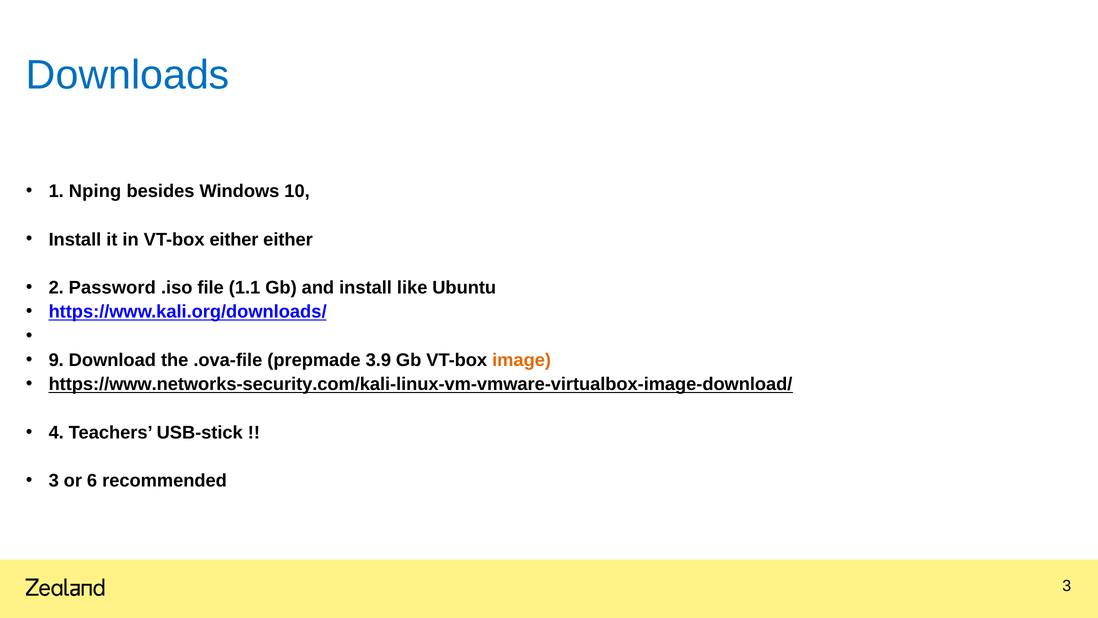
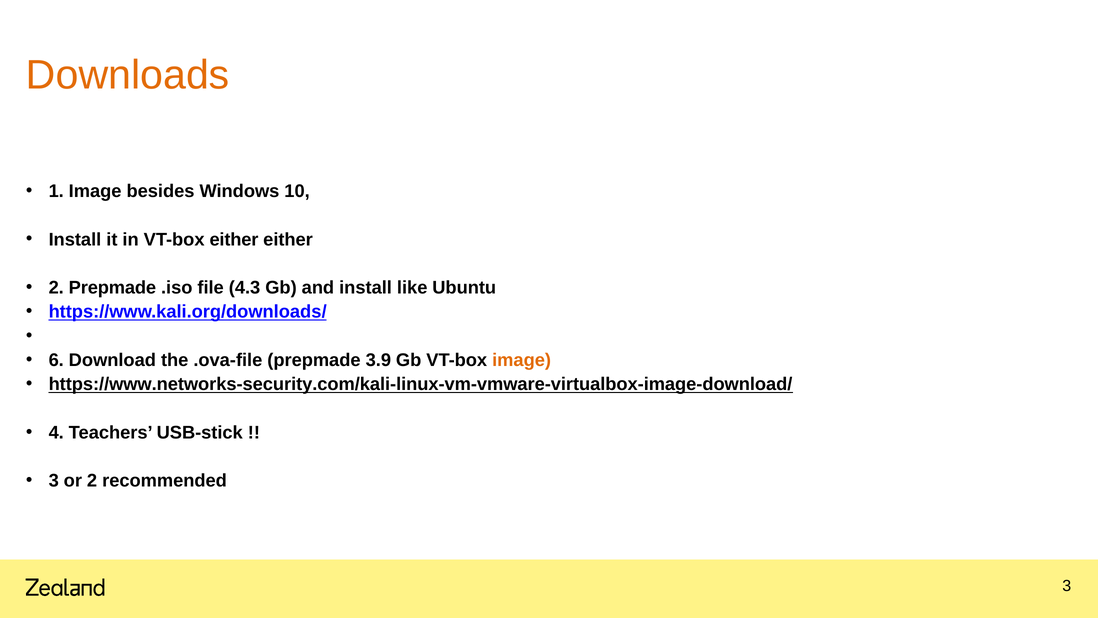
Downloads colour: blue -> orange (128, 75)
1 Nping: Nping -> Image (95, 191)
2 Password: Password -> Prepmade (112, 288)
1.1: 1.1 -> 4.3 (245, 288)
9: 9 -> 6 (56, 360)
or 6: 6 -> 2 (92, 481)
